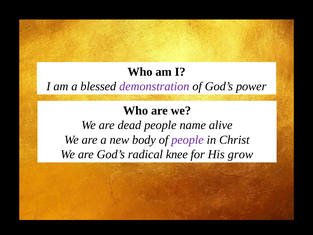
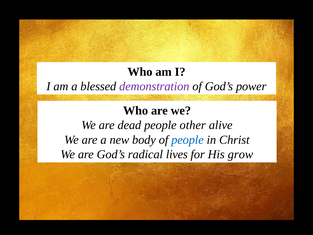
name: name -> other (193, 125)
people colour: purple -> blue (187, 140)
knee: knee -> lives (177, 154)
